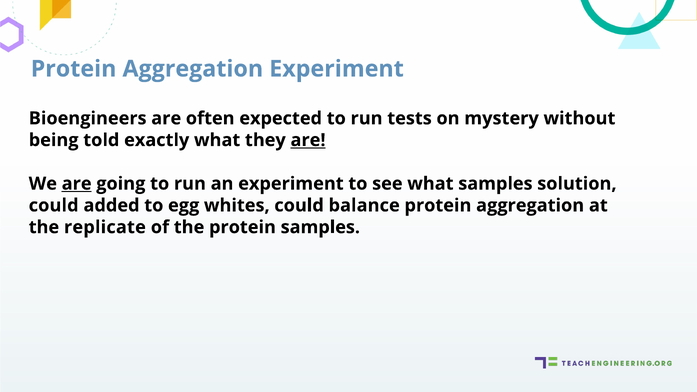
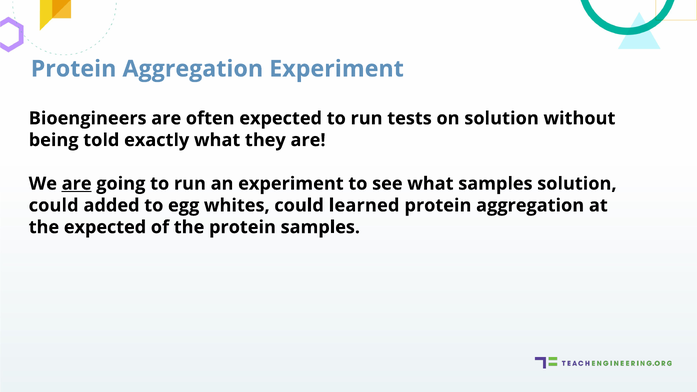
on mystery: mystery -> solution (502, 118)
are underline: present -> none (308, 140)
balance: balance -> learned (364, 205)
the replicate: replicate -> expected (105, 227)
